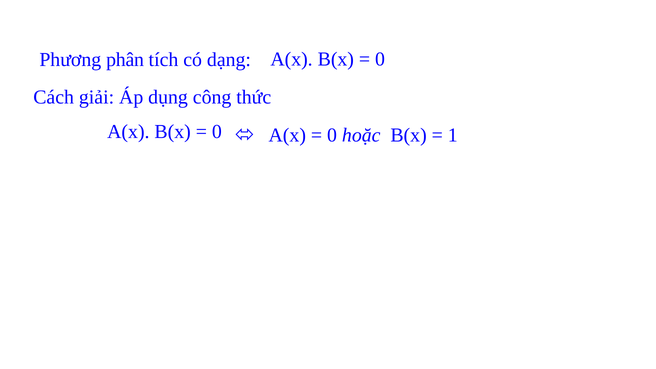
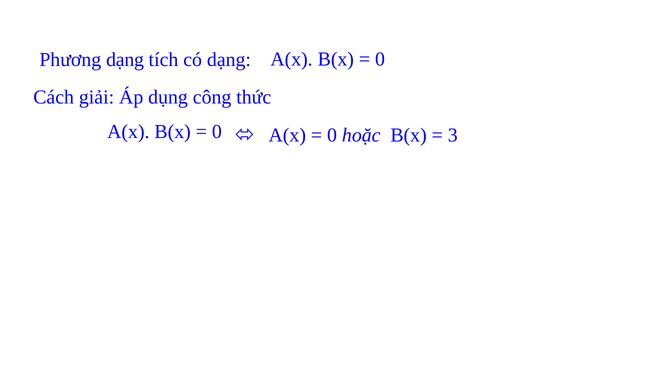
Phương phân: phân -> dạng (125, 60)
1: 1 -> 3 (453, 135)
